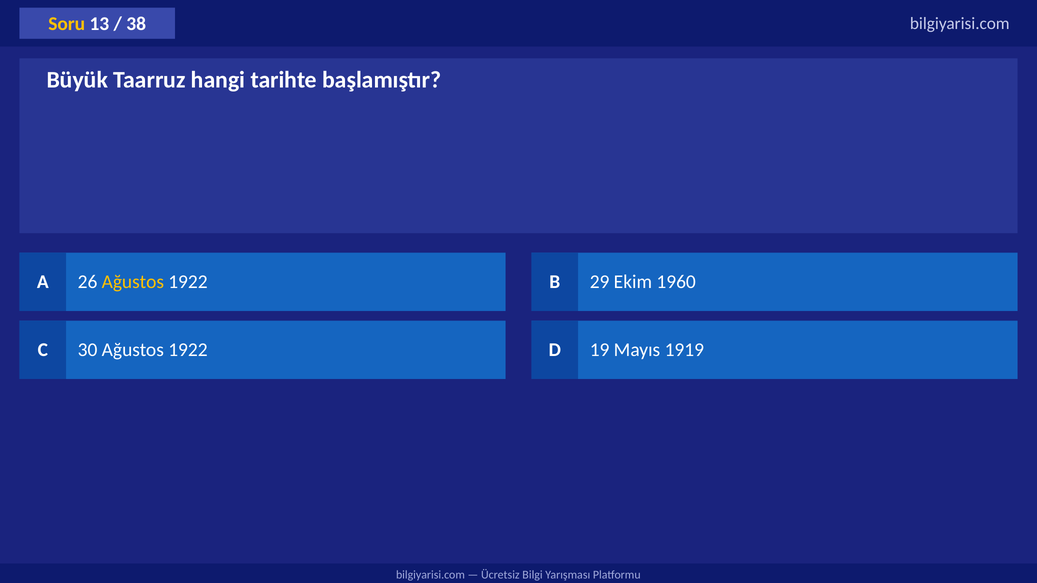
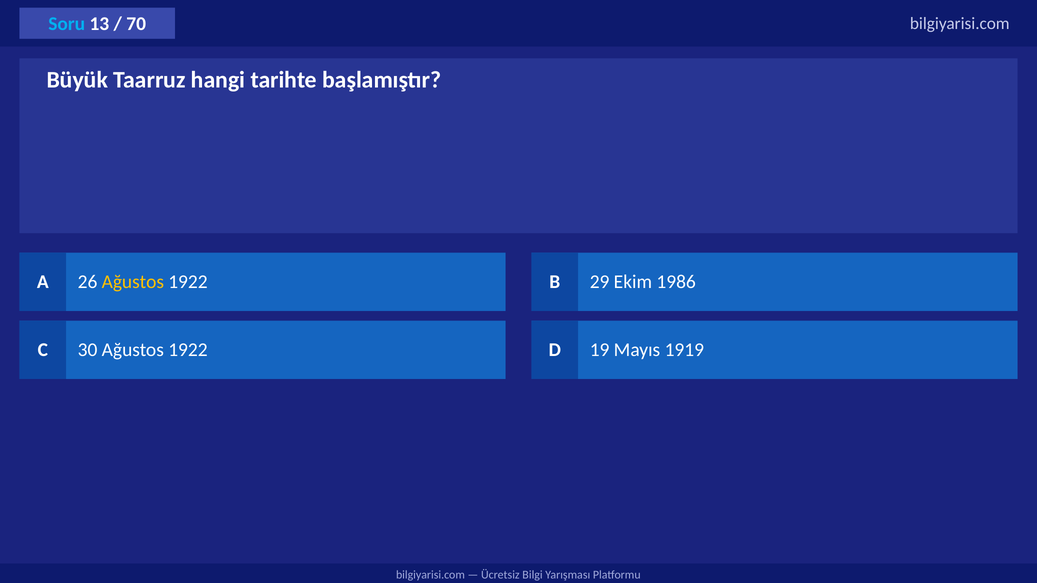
Soru colour: yellow -> light blue (67, 24)
38: 38 -> 70 (136, 24)
1960: 1960 -> 1986 (676, 282)
